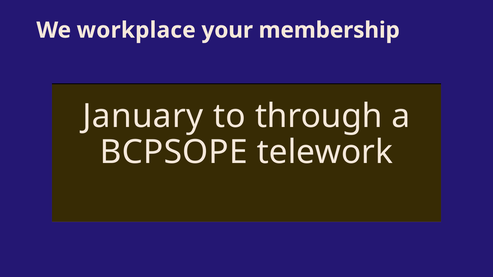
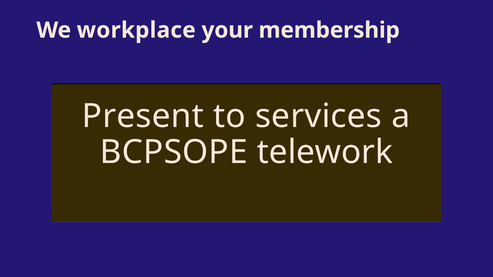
January: January -> Present (143, 116)
through: through -> services (318, 116)
